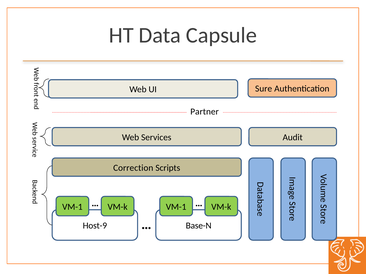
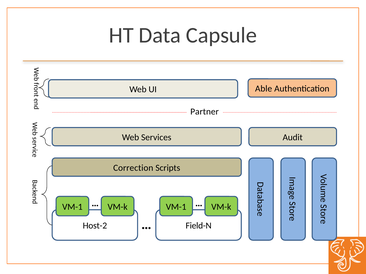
Sure: Sure -> Able (264, 89)
Host-9: Host-9 -> Host-2 (95, 226)
Base-N: Base-N -> Field-N (199, 226)
